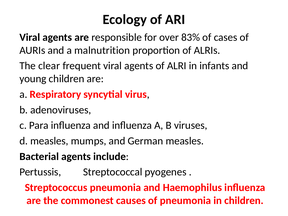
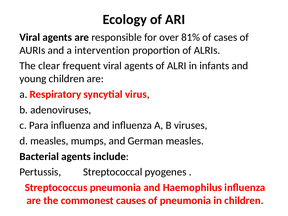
83%: 83% -> 81% (191, 37)
malnutrition: malnutrition -> intervention (102, 50)
